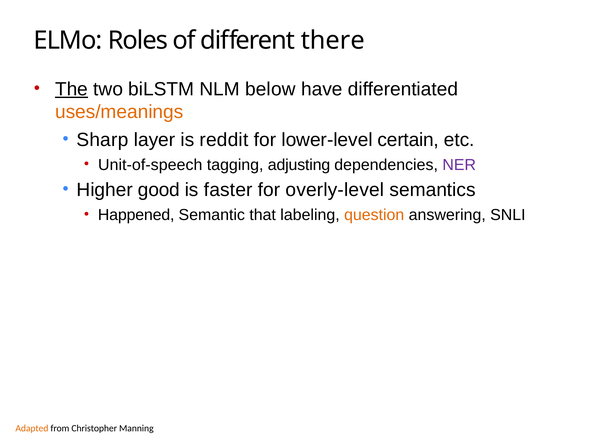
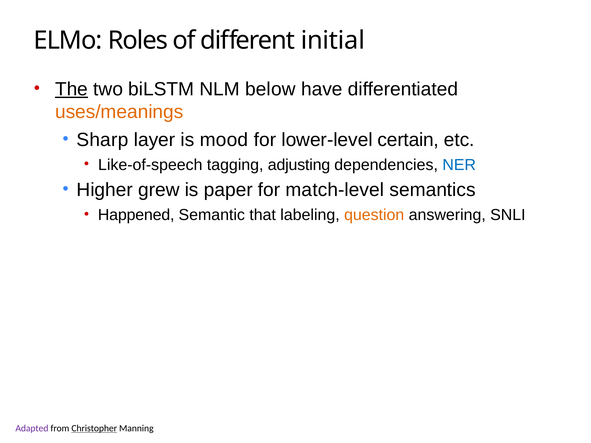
there: there -> initial (333, 40)
reddit: reddit -> mood (224, 140)
Unit-of-speech: Unit-of-speech -> Like-of-speech (150, 165)
NER colour: purple -> blue (459, 165)
good: good -> grew (159, 190)
faster: faster -> paper (228, 190)
overly-level: overly-level -> match-level (335, 190)
Adapted colour: orange -> purple (32, 429)
Christopher underline: none -> present (94, 429)
